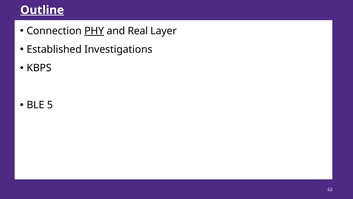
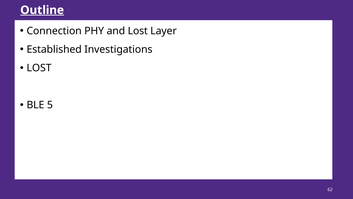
PHY underline: present -> none (94, 31)
and Real: Real -> Lost (138, 31)
KBPS: KBPS -> LOST (39, 68)
